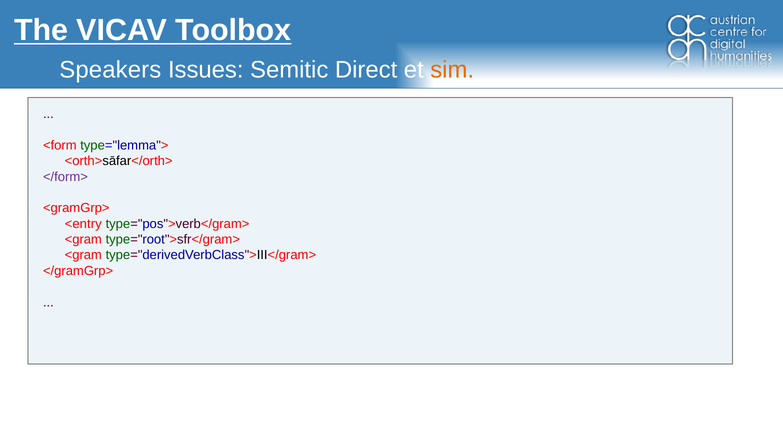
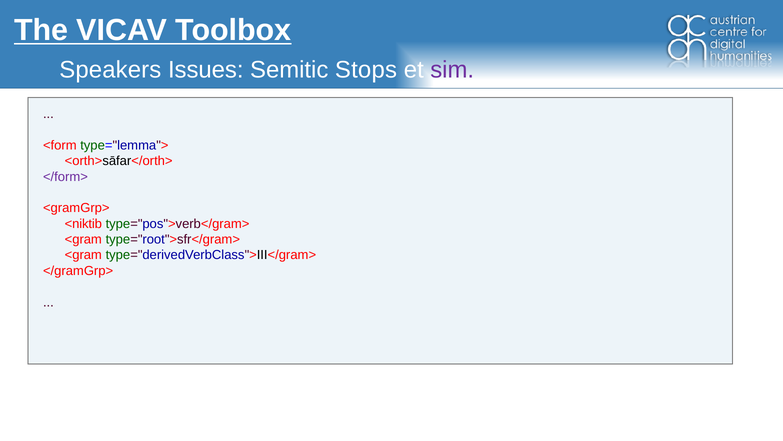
Direct: Direct -> Stops (366, 70)
sim colour: orange -> purple (452, 70)
<entry: <entry -> <niktib (83, 224)
